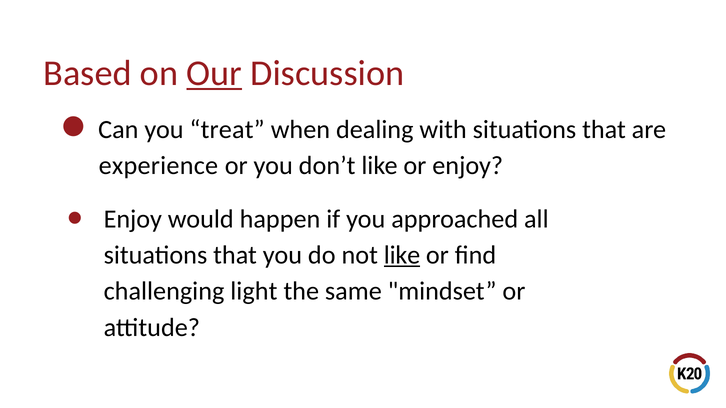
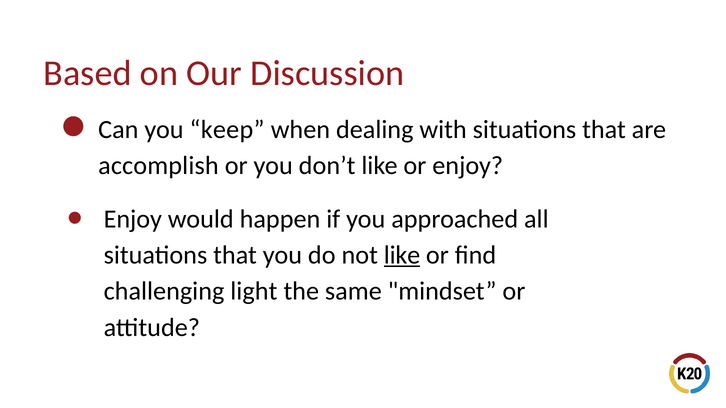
Our underline: present -> none (214, 73)
treat: treat -> keep (227, 130)
experience: experience -> accomplish (158, 166)
